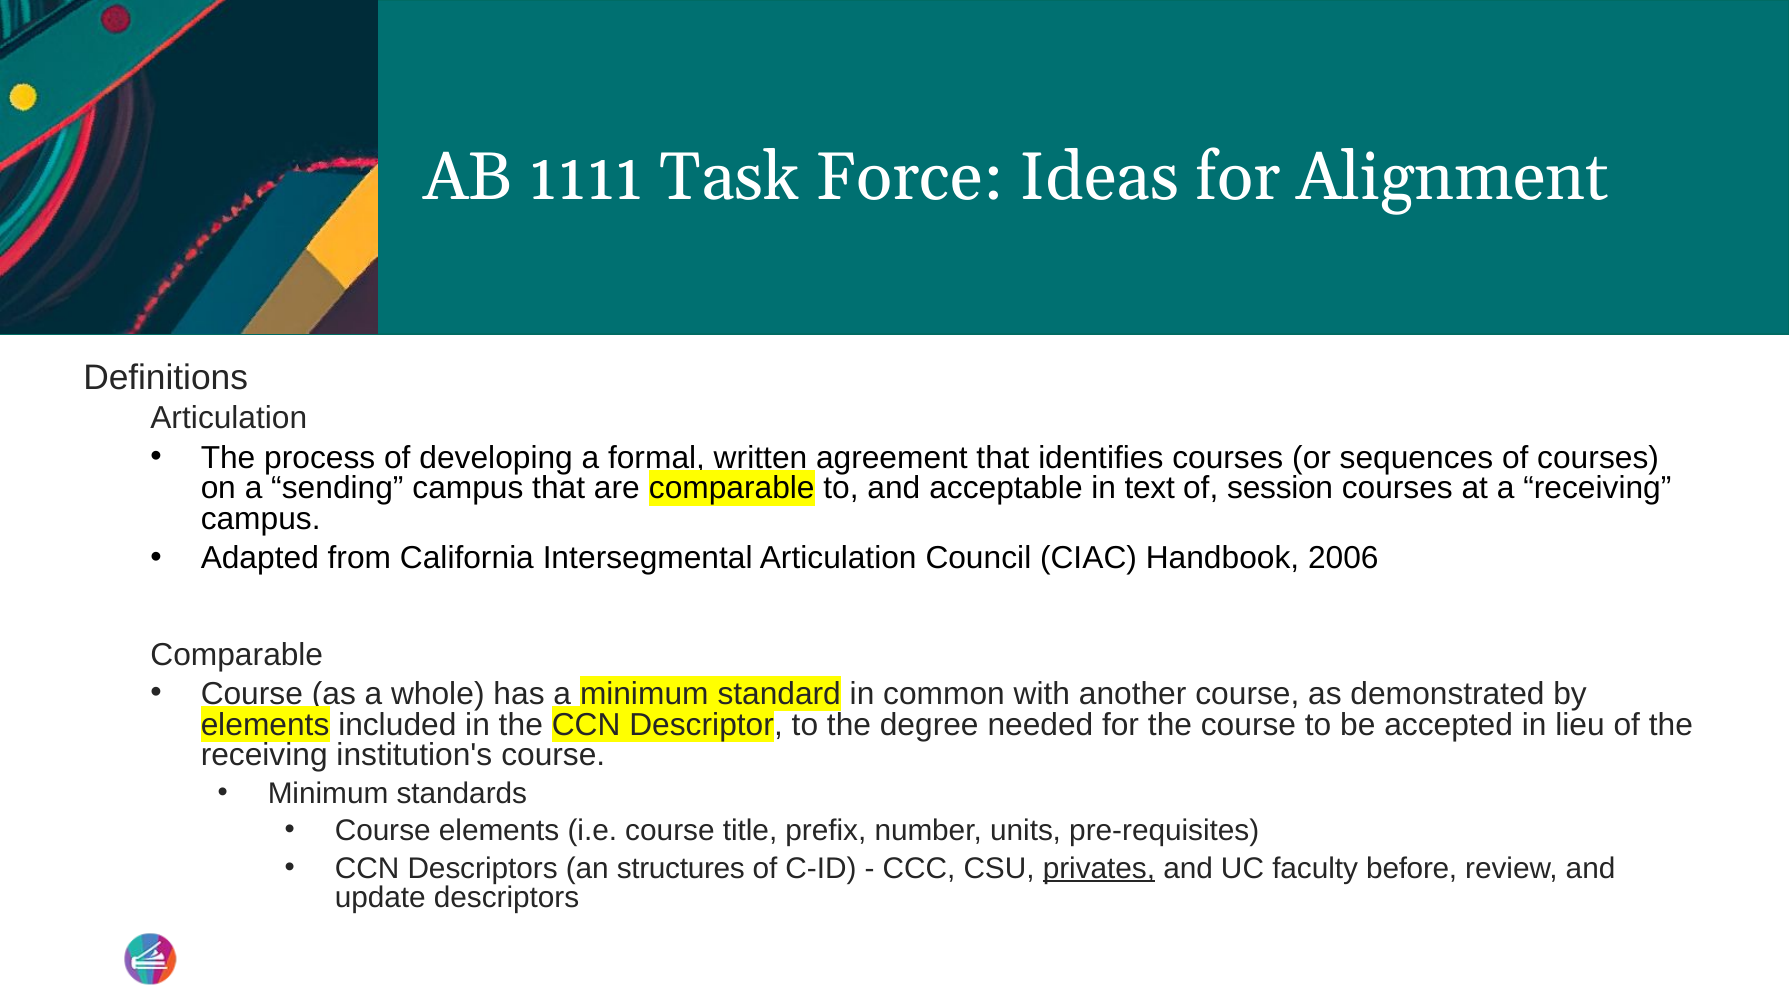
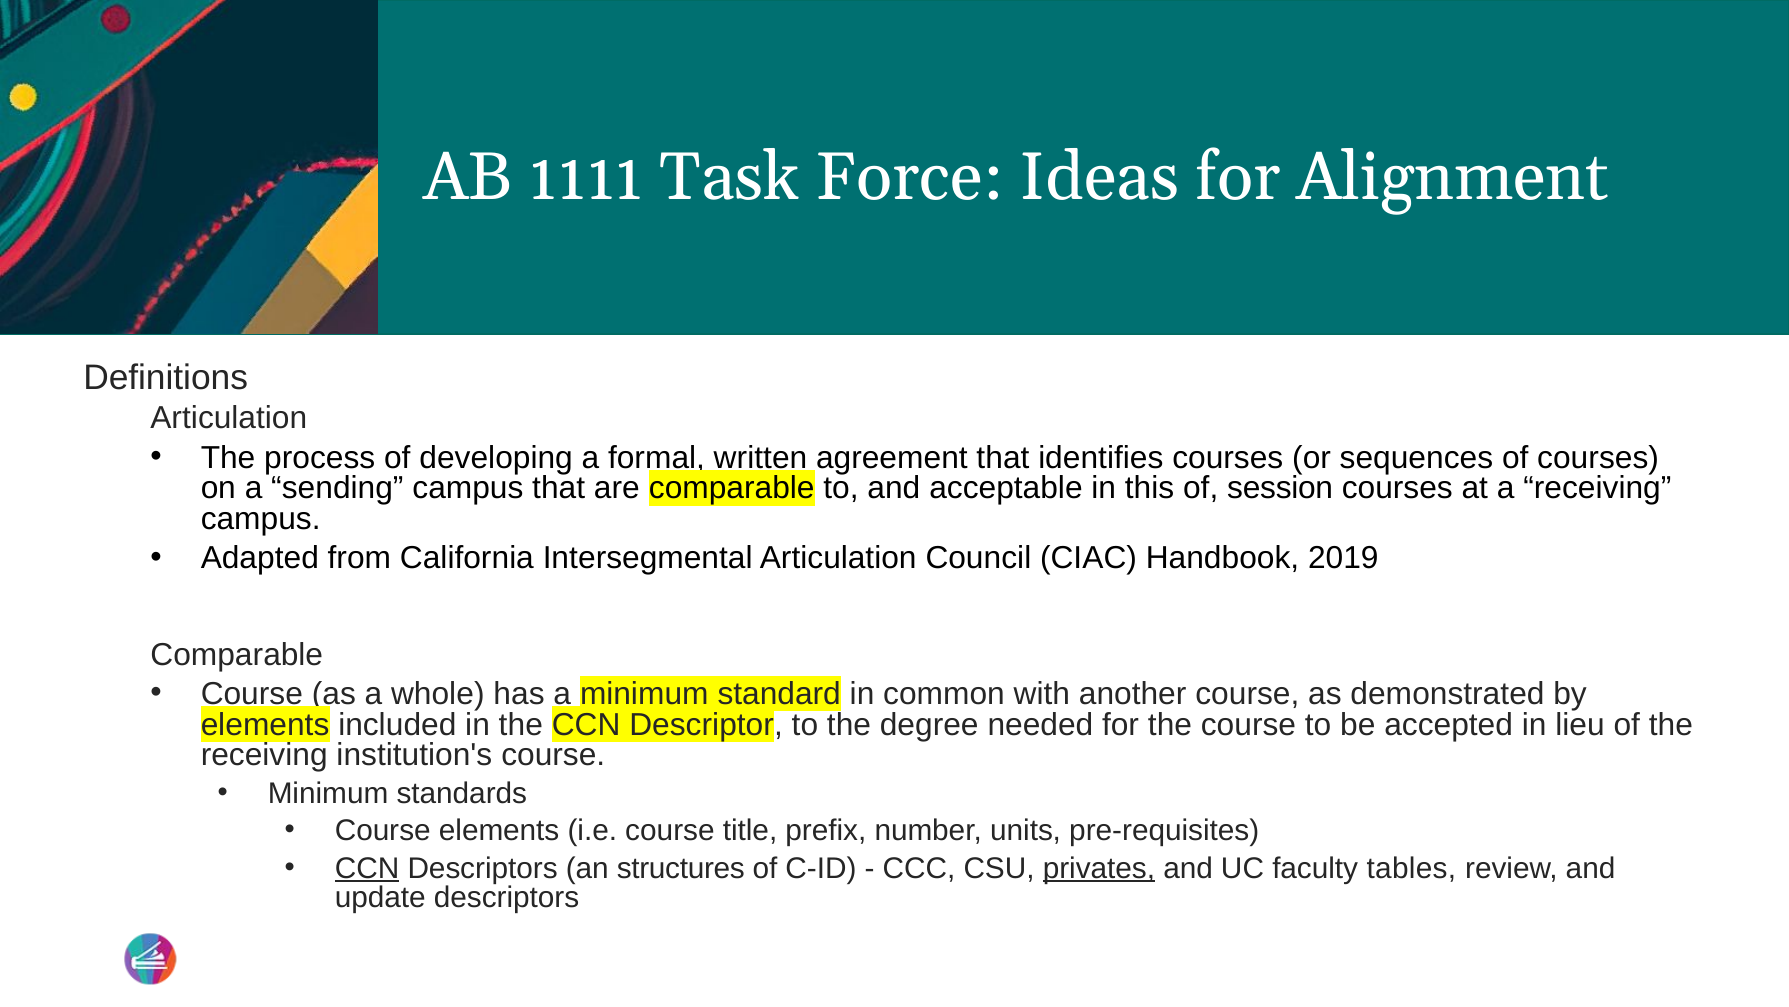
text: text -> this (1150, 488)
2006: 2006 -> 2019 (1343, 558)
CCN underline: none -> present (367, 868)
before: before -> tables (1411, 868)
